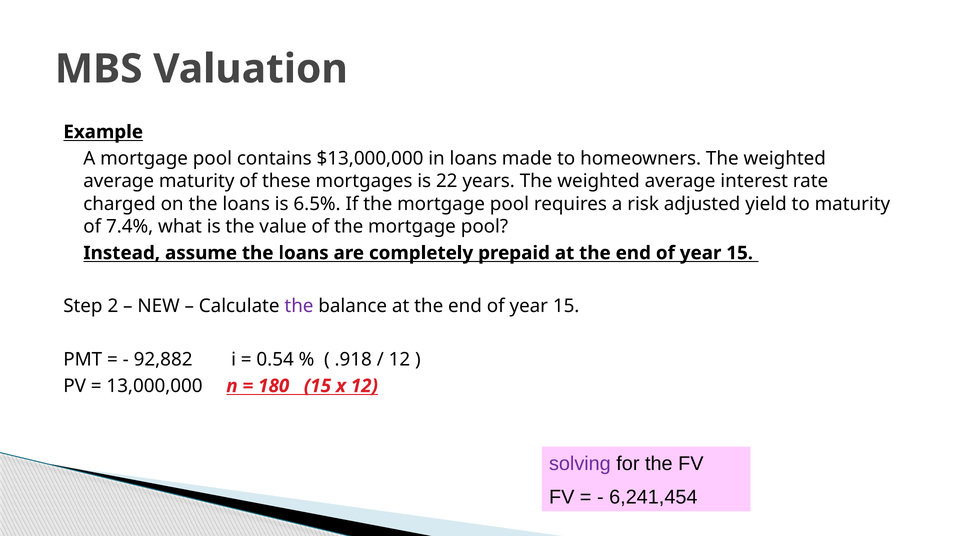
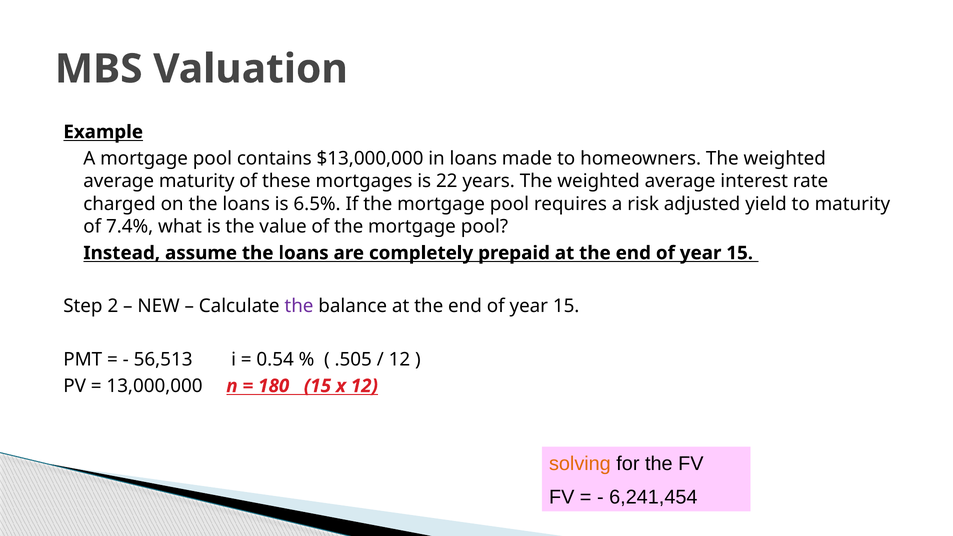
92,882: 92,882 -> 56,513 (163, 359)
.918: .918 -> .505 (353, 359)
solving colour: purple -> orange (580, 464)
